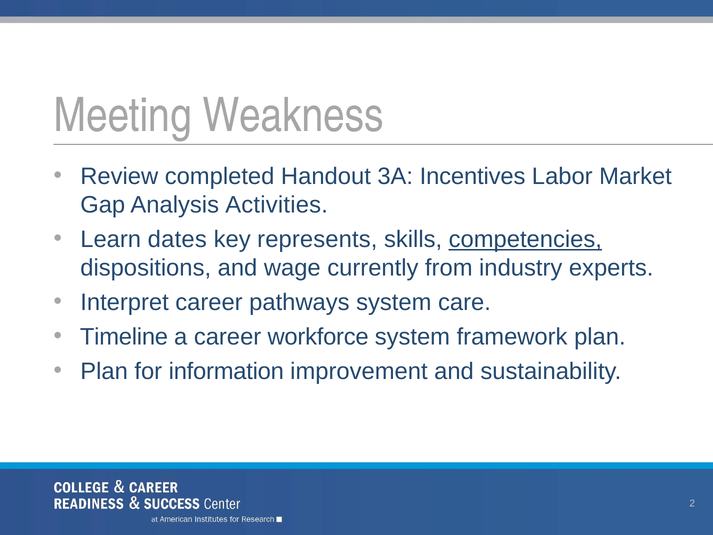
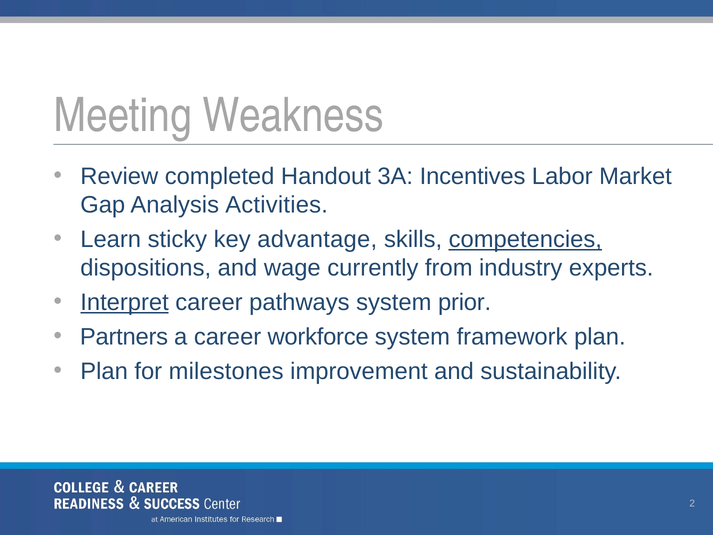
dates: dates -> sticky (177, 239)
represents: represents -> advantage (317, 239)
Interpret underline: none -> present (125, 302)
care: care -> prior (465, 302)
Timeline: Timeline -> Partners (124, 337)
information: information -> milestones (226, 371)
